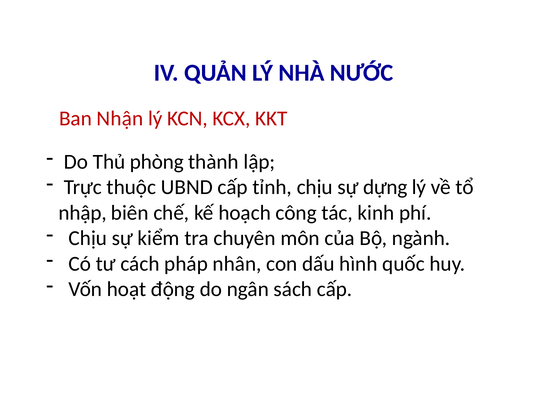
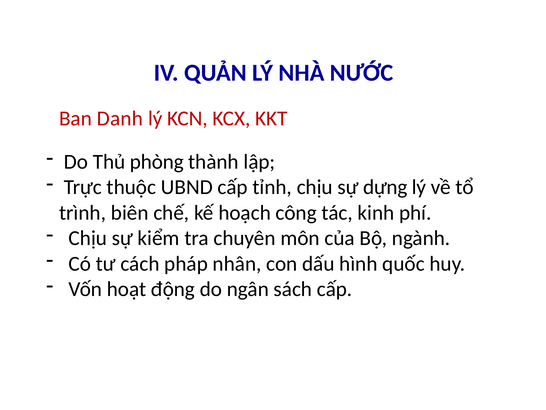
Nhận: Nhận -> Danh (120, 118)
nhập: nhập -> trình (83, 212)
